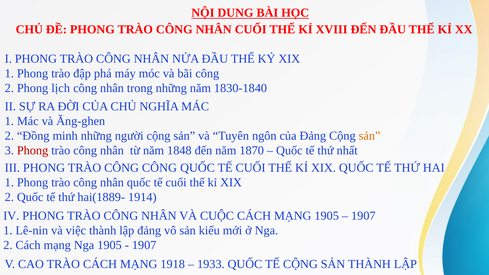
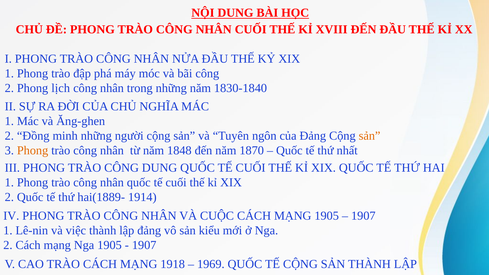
Phong colour: red -> orange (33, 151)
CÔNG CÔNG: CÔNG -> DUNG (160, 168)
1933: 1933 -> 1969 (211, 264)
